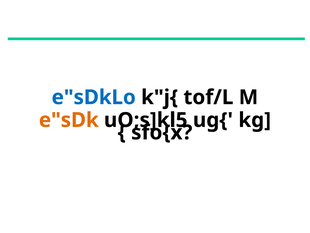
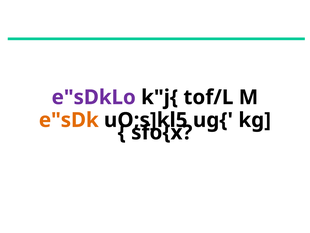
e"sDkLo colour: blue -> purple (94, 97)
